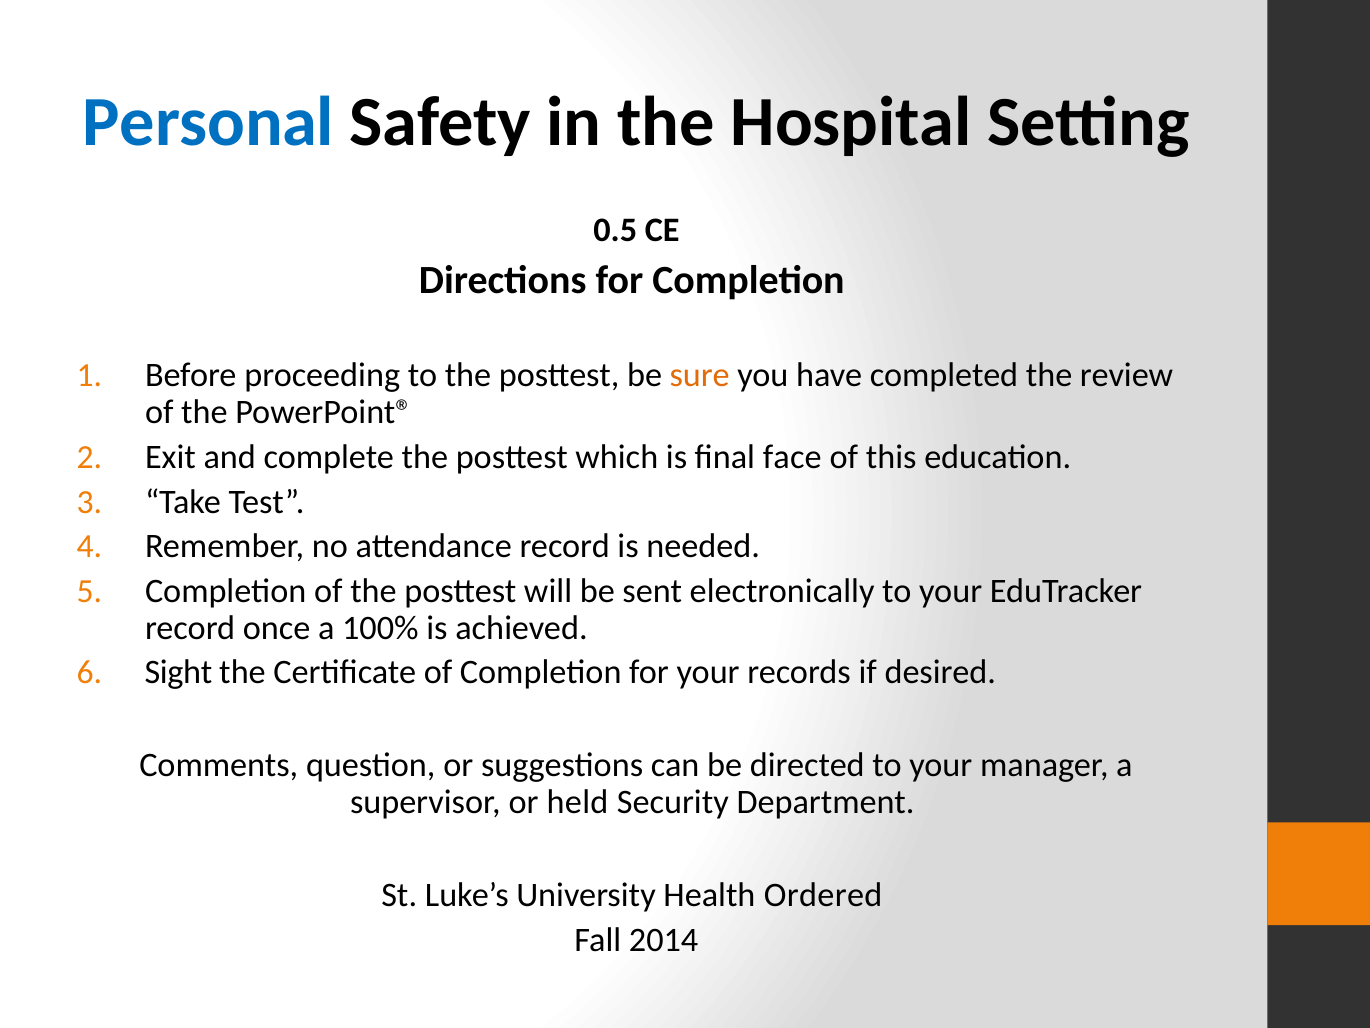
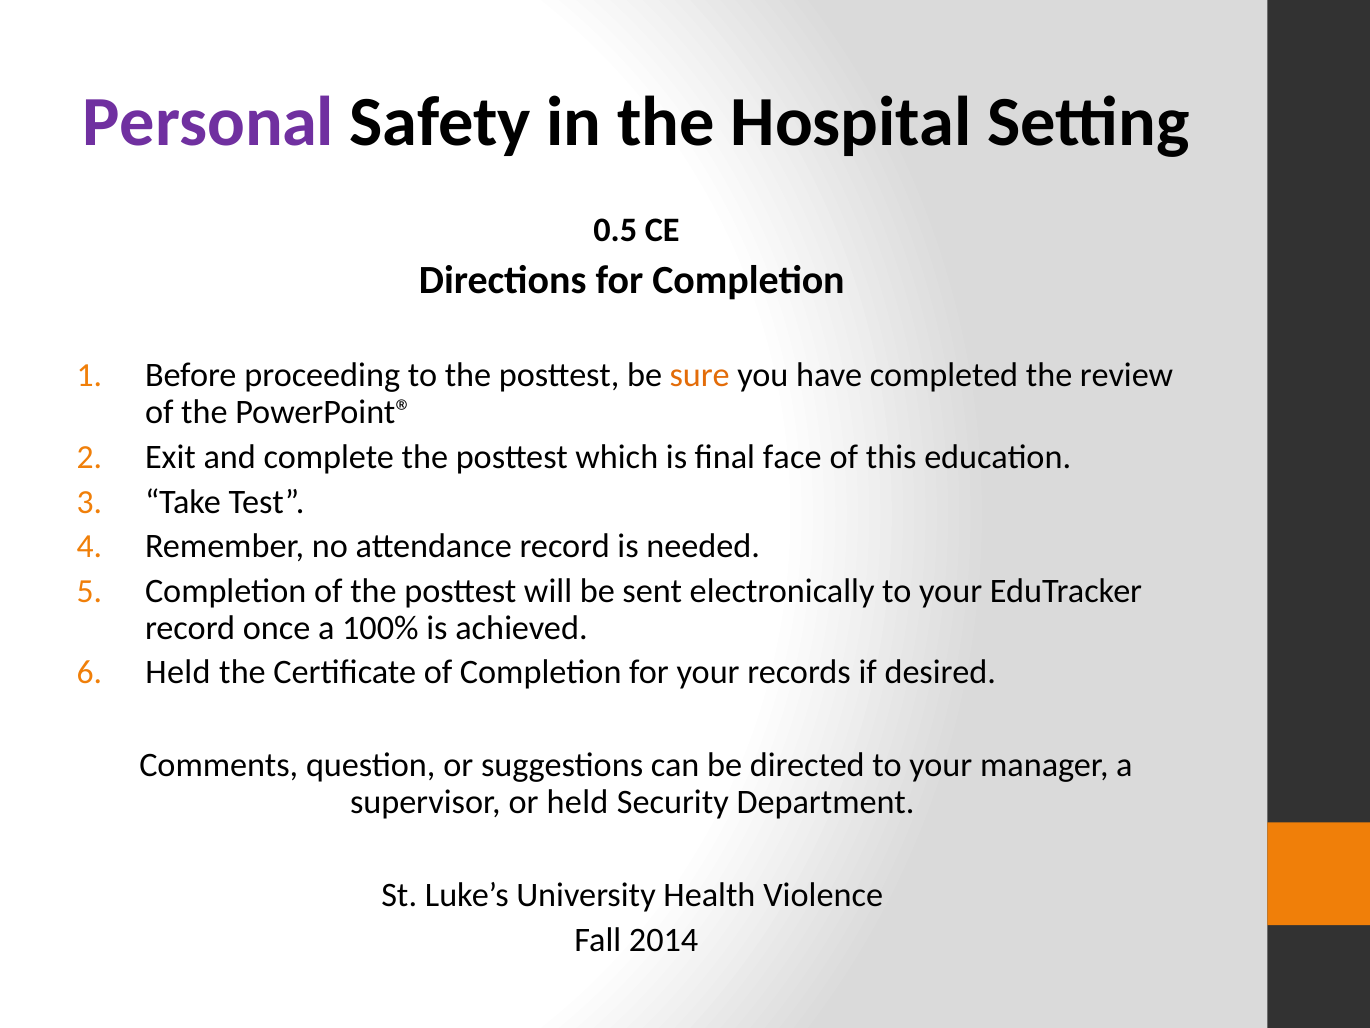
Personal colour: blue -> purple (208, 123)
Sight: Sight -> Held (178, 672)
Ordered: Ordered -> Violence (823, 895)
